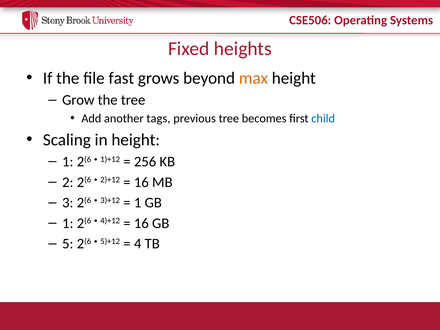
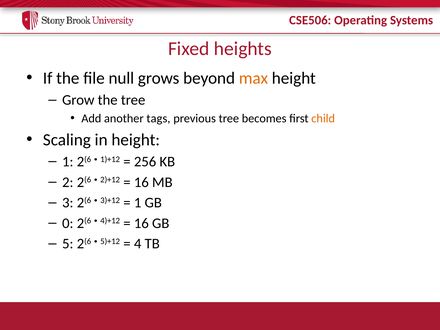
fast: fast -> null (121, 78)
child colour: blue -> orange (323, 118)
1: 1 -> 0 (68, 223)
